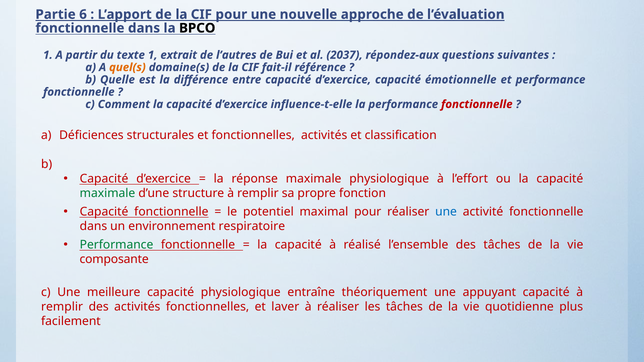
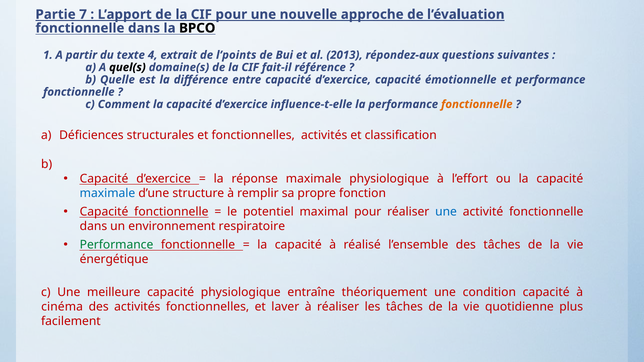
6: 6 -> 7 (83, 14)
texte 1: 1 -> 4 (153, 55)
l’autres: l’autres -> l’points (236, 55)
2037: 2037 -> 2013 (345, 55)
quel(s colour: orange -> black (127, 67)
fonctionnelle colour: red -> orange (477, 104)
maximale colour: green -> blue (107, 193)
composante: composante -> énergétique (114, 259)
appuyant: appuyant -> condition (489, 292)
remplir: remplir -> cinéma (62, 307)
